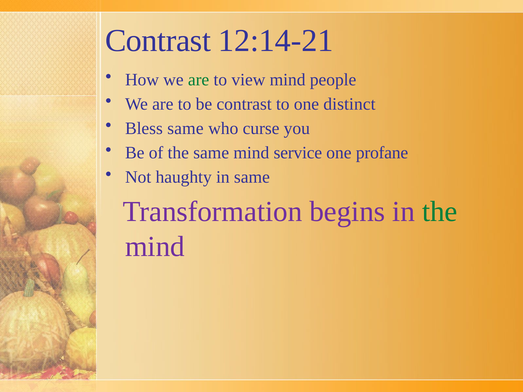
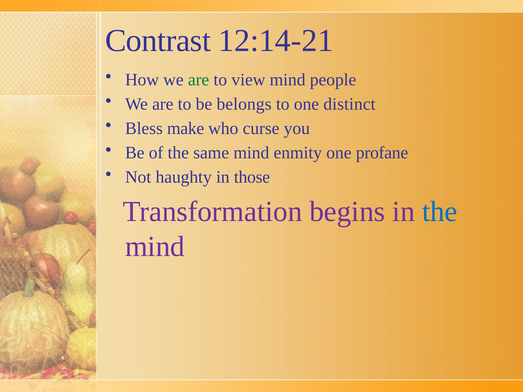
be contrast: contrast -> belongs (244, 104)
Bless same: same -> make (186, 128)
service: service -> enmity (298, 153)
in same: same -> those (252, 177)
the colour: green -> blue (440, 212)
